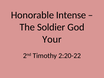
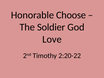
Intense: Intense -> Choose (71, 15)
Your: Your -> Love (52, 39)
